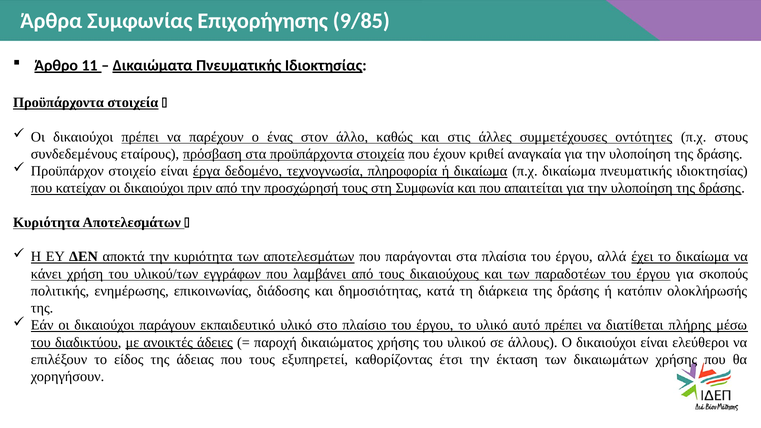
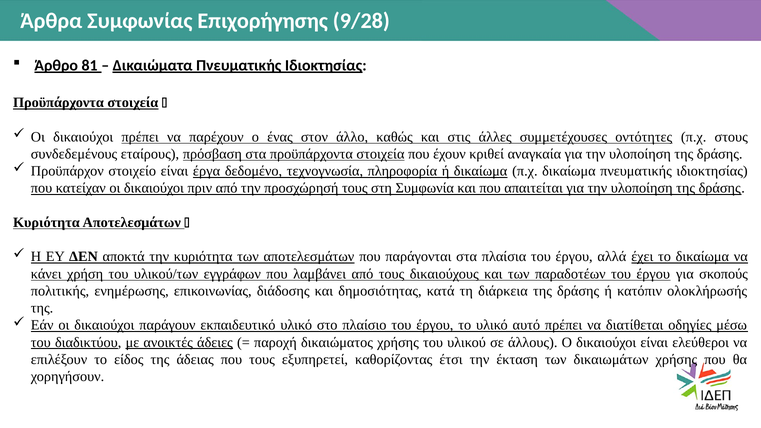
9/85: 9/85 -> 9/28 (361, 21)
11: 11 -> 81 (90, 66)
πλήρης: πλήρης -> οδηγίες (690, 325)
